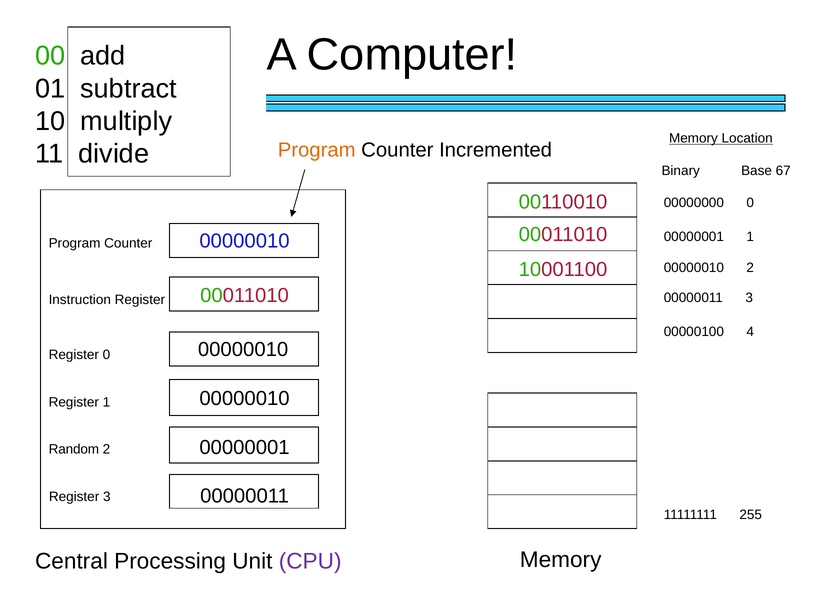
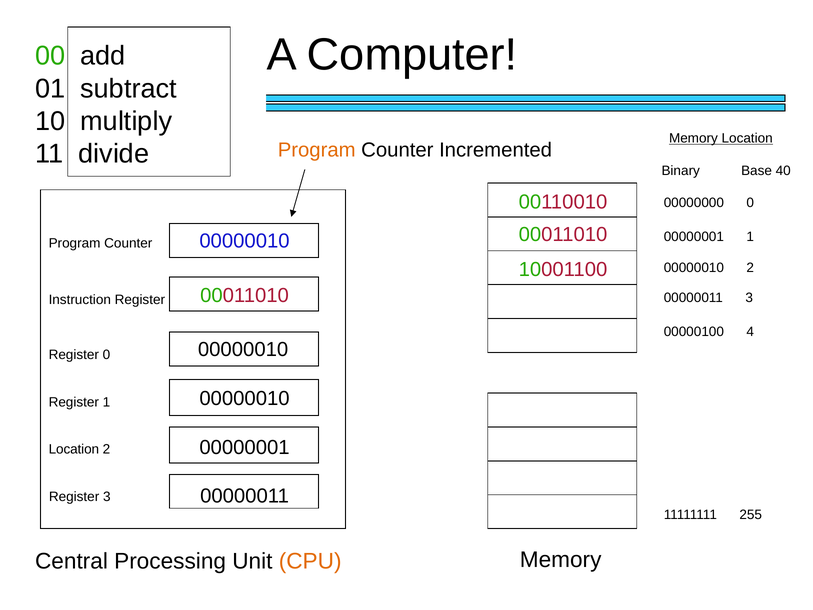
67: 67 -> 40 (783, 171)
Random: Random -> Location (74, 449)
CPU colour: purple -> orange (310, 561)
